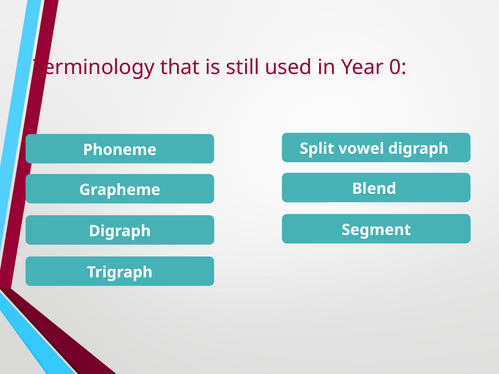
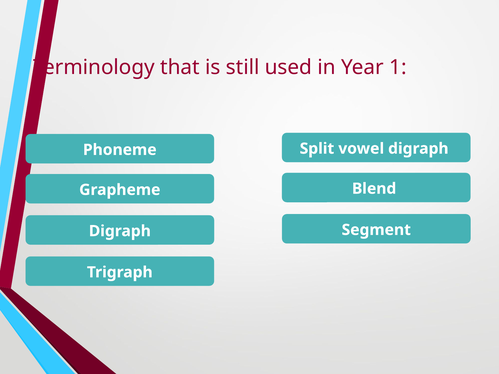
0: 0 -> 1 (398, 67)
